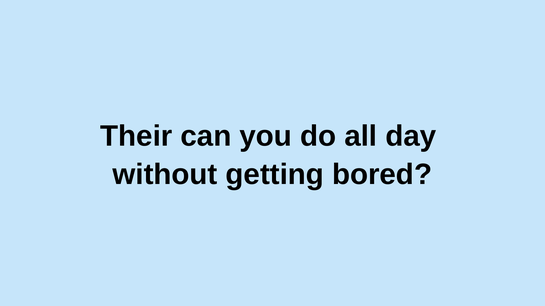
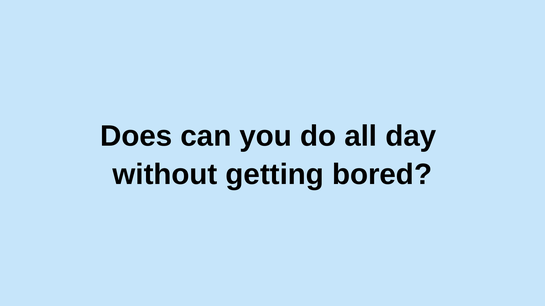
Their: Their -> Does (136, 136)
